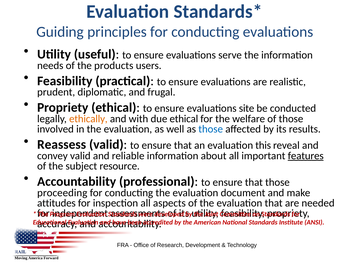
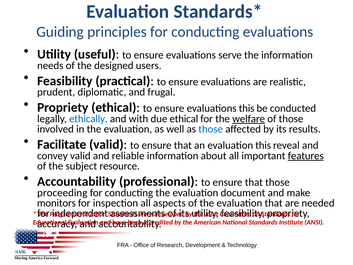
products: products -> designed (114, 65)
evaluations site: site -> this (247, 108)
ethically colour: orange -> blue (88, 119)
welfare underline: none -> present (249, 119)
Reassess: Reassess -> Facilitate (62, 144)
attitudes: attitudes -> monitors (56, 203)
